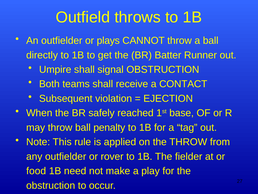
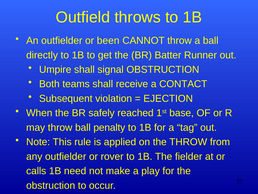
plays: plays -> been (108, 40)
food: food -> calls (36, 171)
